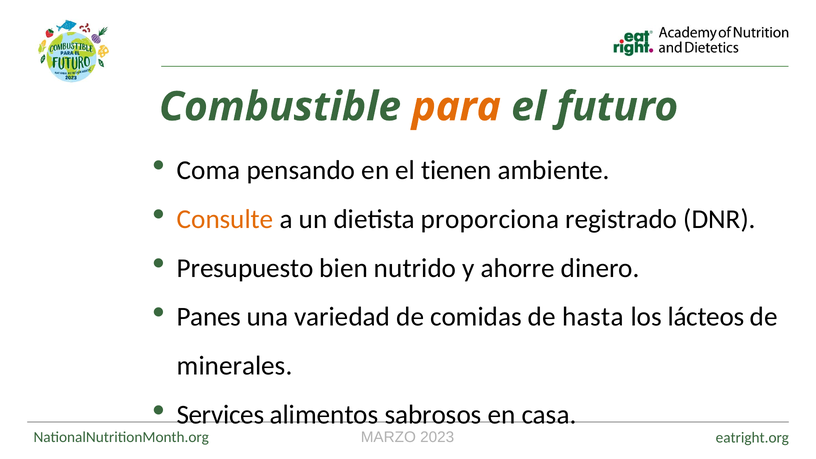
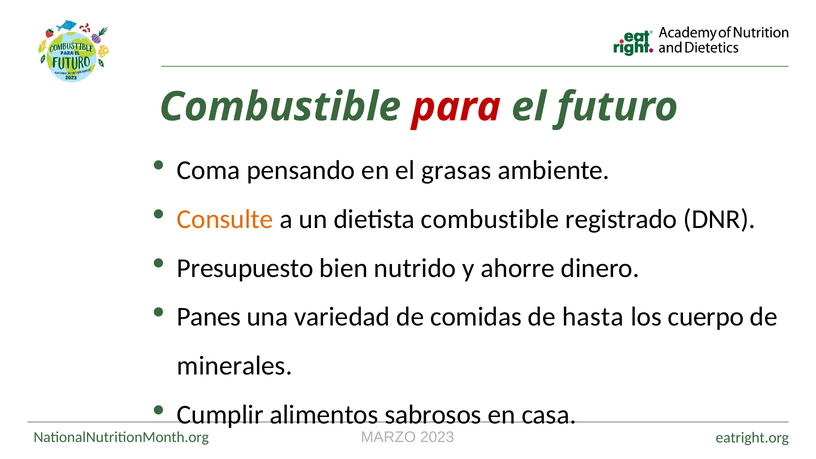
para colour: orange -> red (456, 107)
tienen: tienen -> grasas (456, 170)
dietista proporciona: proporciona -> combustible (490, 219)
lácteos: lácteos -> cuerpo (706, 317)
Services: Services -> Cumplir (220, 415)
